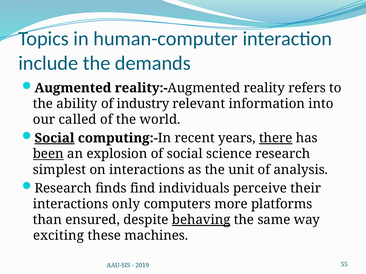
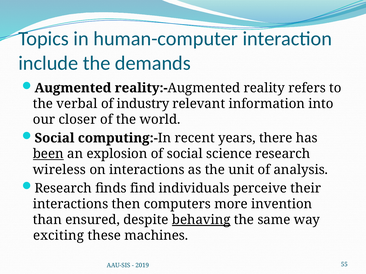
ability: ability -> verbal (77, 104)
called: called -> closer (78, 120)
Social underline: present -> none (54, 138)
there underline: present -> none (276, 138)
simplest: simplest -> wireless (59, 170)
only: only -> then (126, 204)
platforms: platforms -> invention (282, 204)
